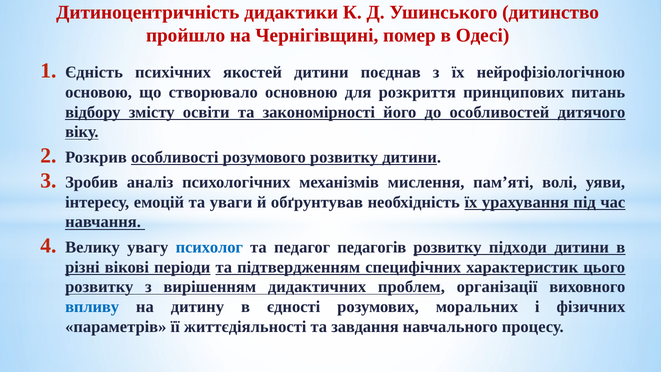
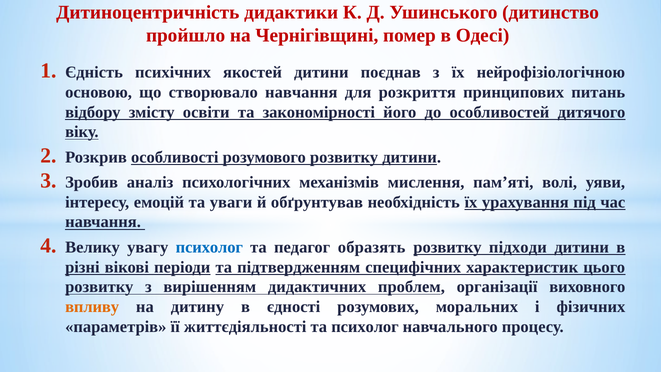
створювало основною: основною -> навчання (301, 92)
педагогів: педагогів -> образять (372, 247)
впливу colour: blue -> orange (92, 307)
та завдання: завдання -> психолог (365, 326)
